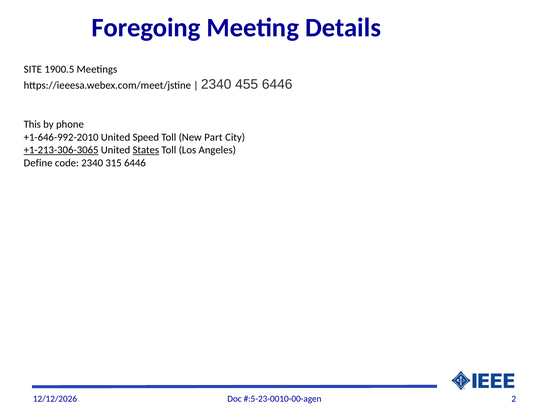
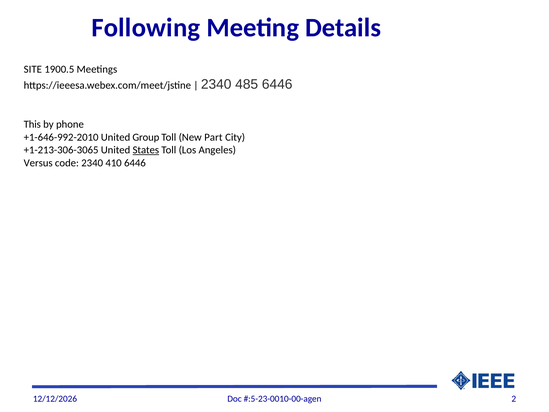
Foregoing: Foregoing -> Following (146, 28)
455: 455 -> 485 (247, 84)
Speed: Speed -> Group (146, 137)
+1-213-306-3065 underline: present -> none (61, 150)
Define: Define -> Versus (38, 163)
315: 315 -> 410 (114, 163)
